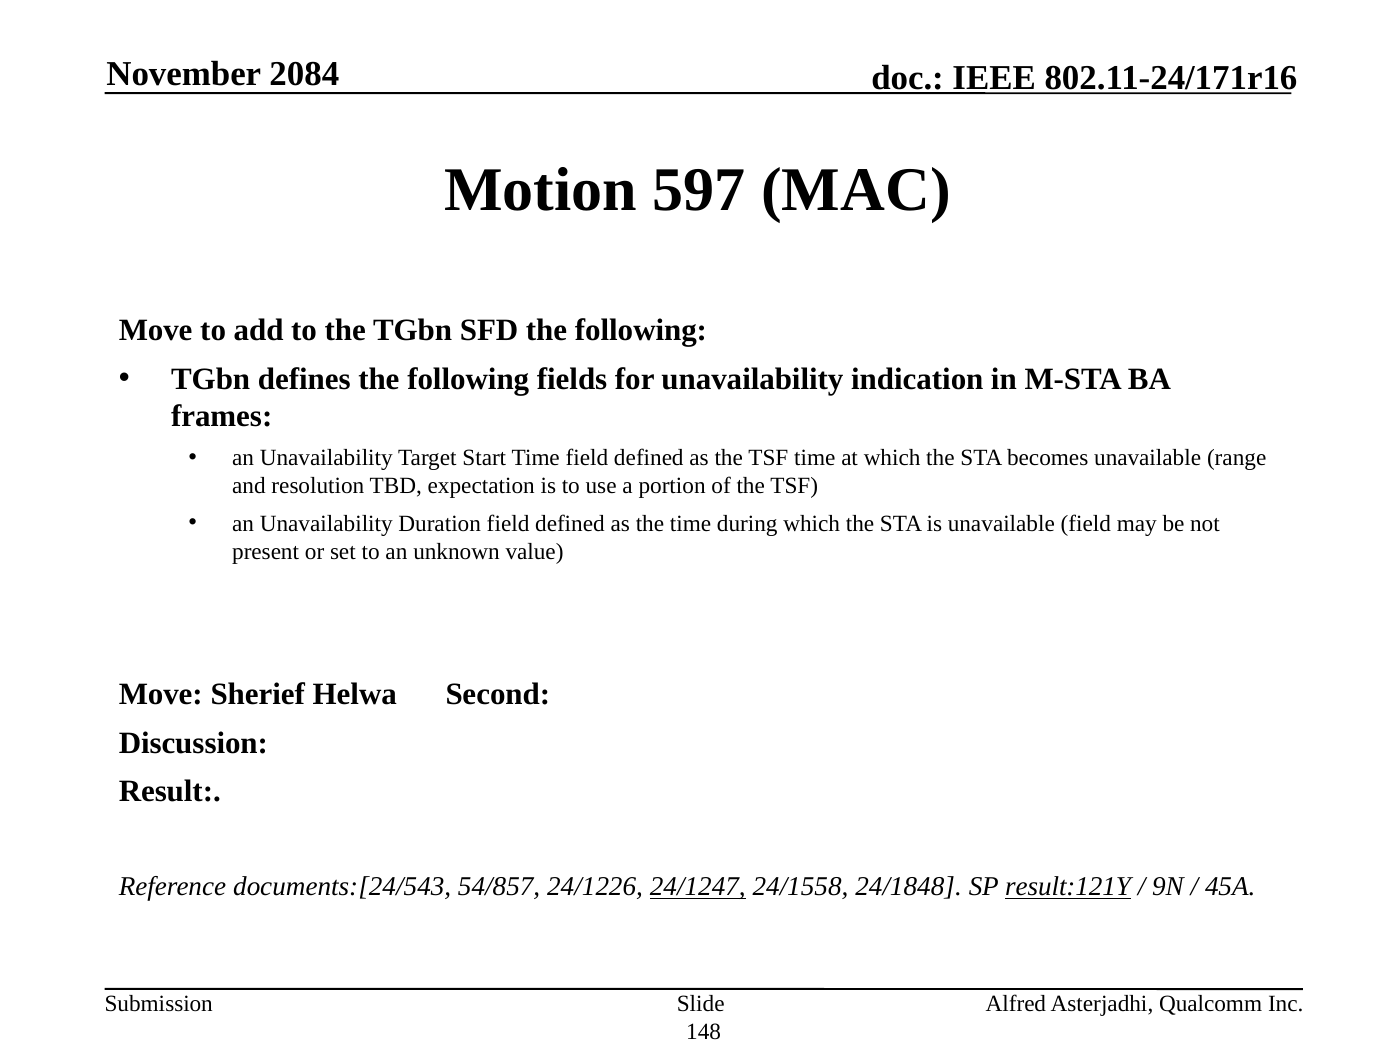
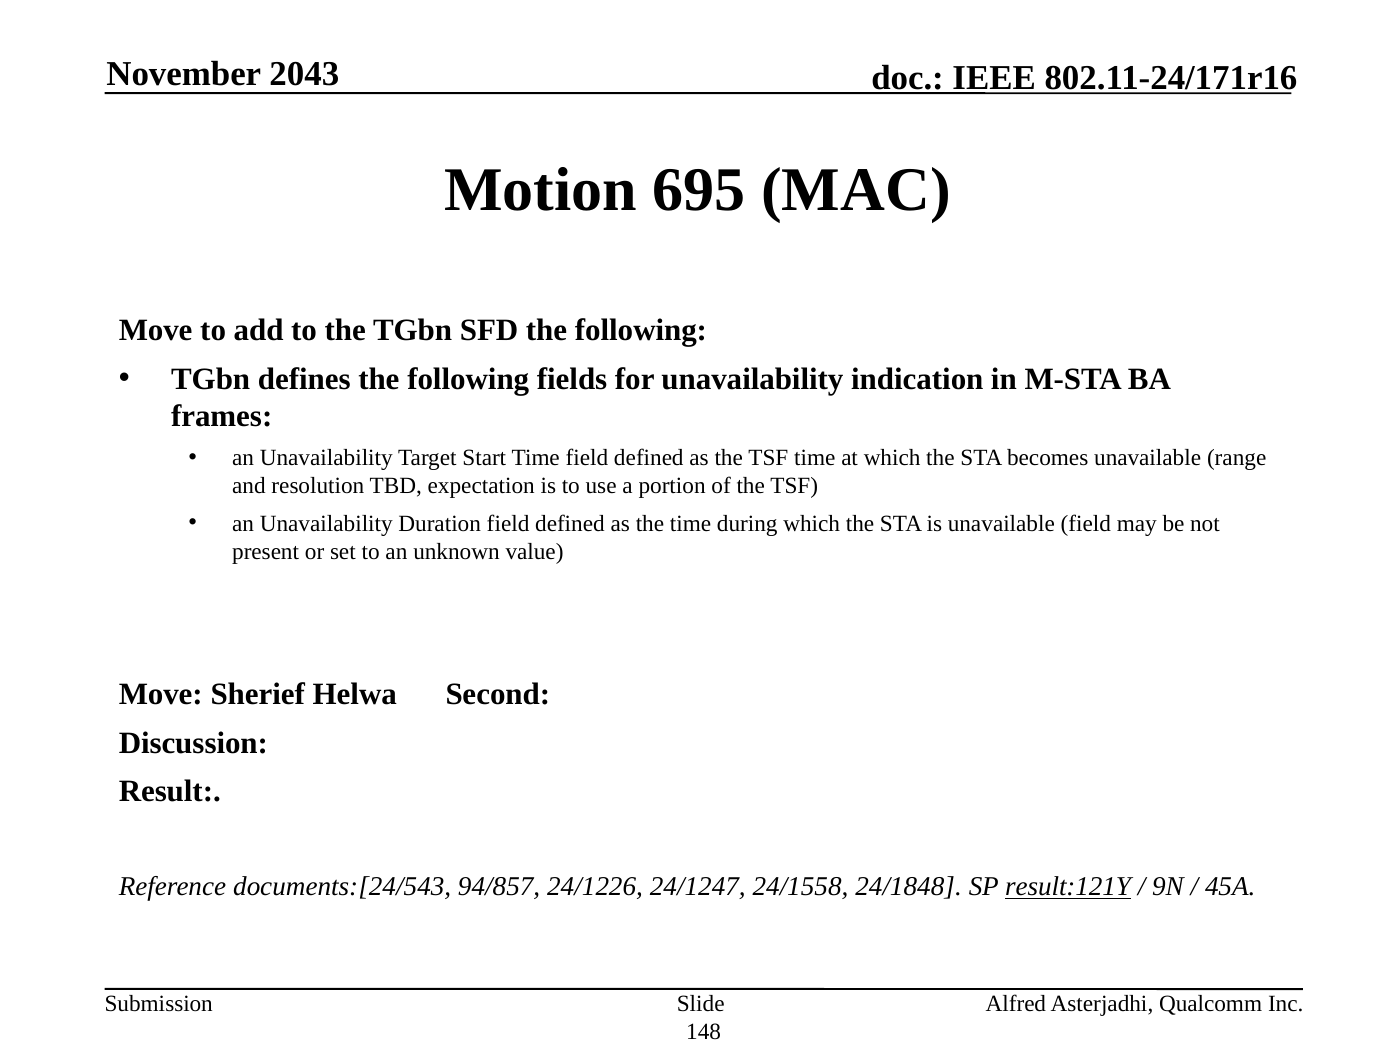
2084: 2084 -> 2043 (304, 74)
597: 597 -> 695 (699, 190)
54/857: 54/857 -> 94/857 (499, 887)
24/1247 underline: present -> none (698, 887)
